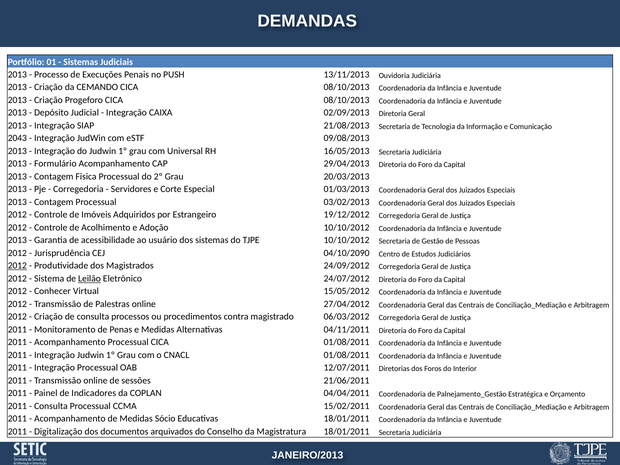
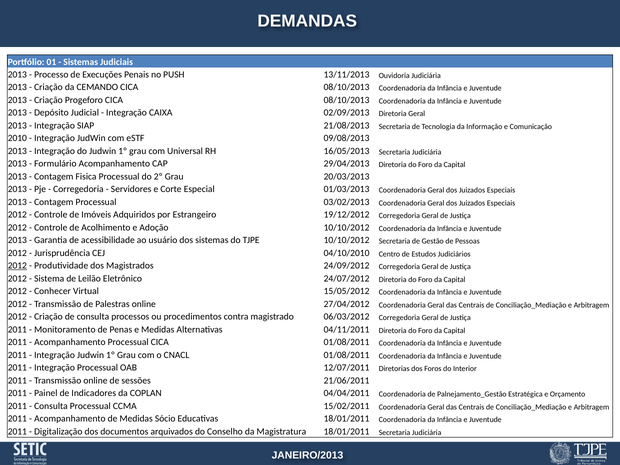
2043: 2043 -> 2010 (17, 138)
04/10/2090: 04/10/2090 -> 04/10/2010 (347, 253)
Leilão underline: present -> none (90, 278)
